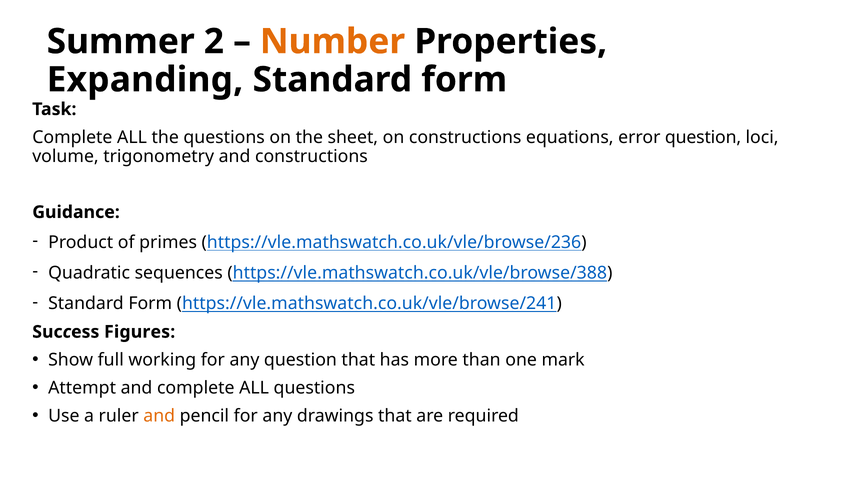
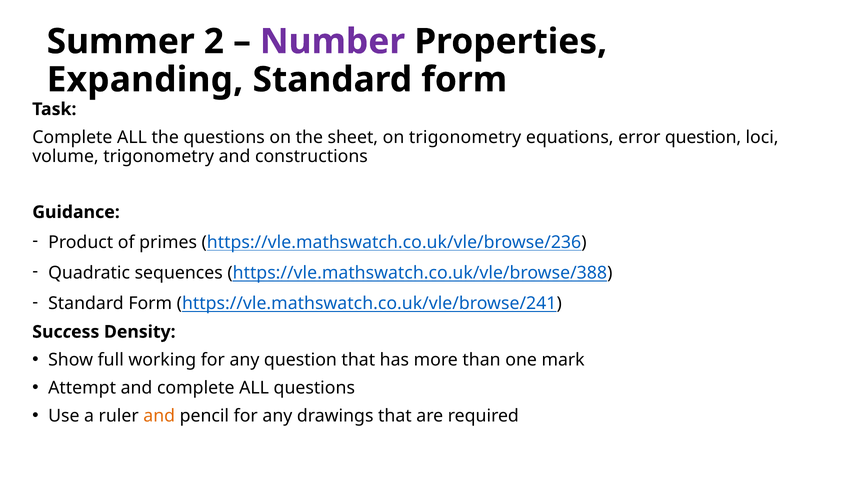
Number colour: orange -> purple (333, 42)
on constructions: constructions -> trigonometry (465, 137)
Figures: Figures -> Density (140, 332)
